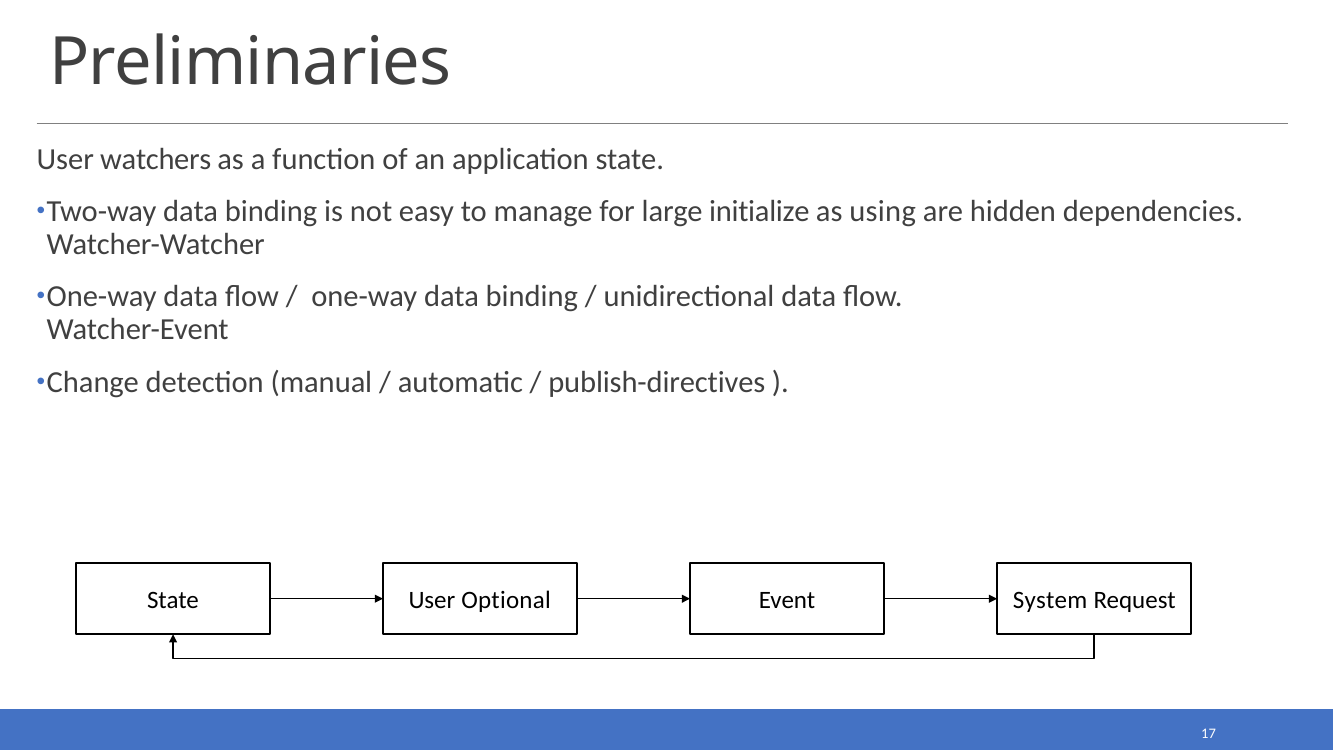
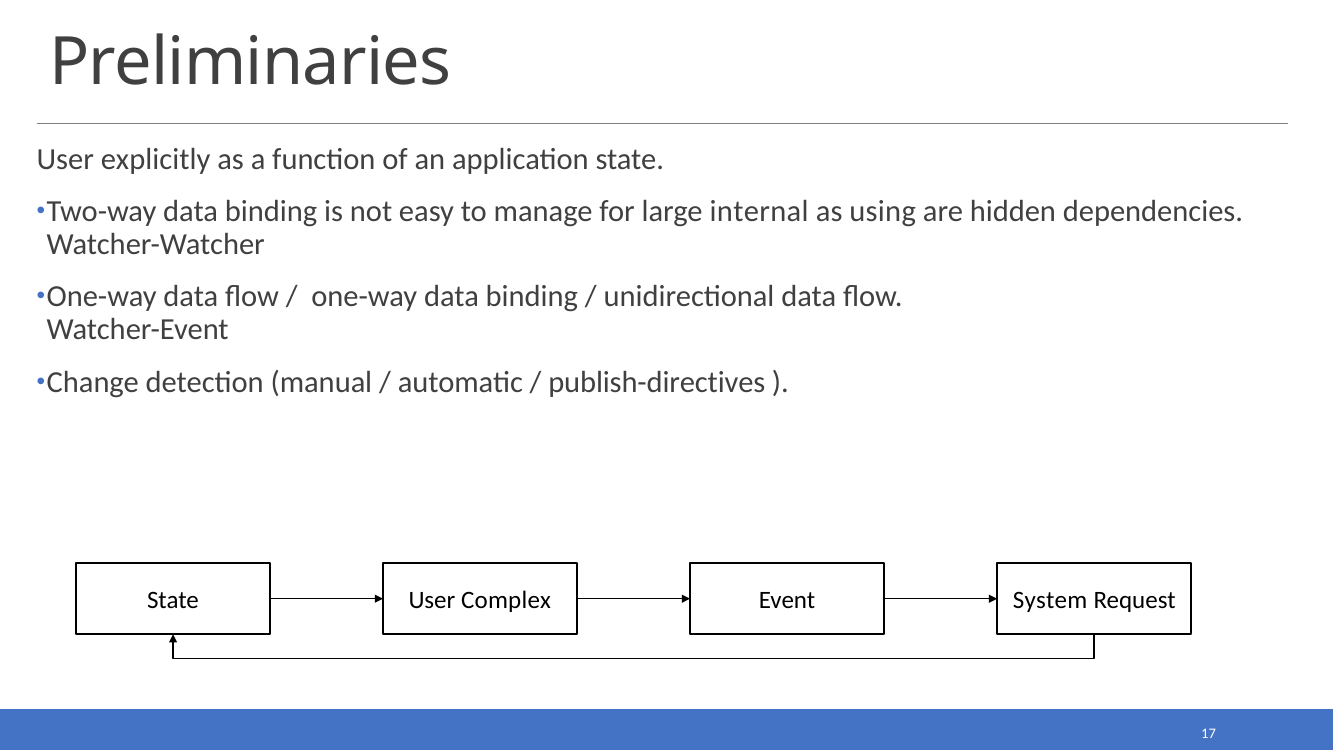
watchers: watchers -> explicitly (156, 159)
initialize: initialize -> internal (759, 211)
Optional: Optional -> Complex (506, 600)
